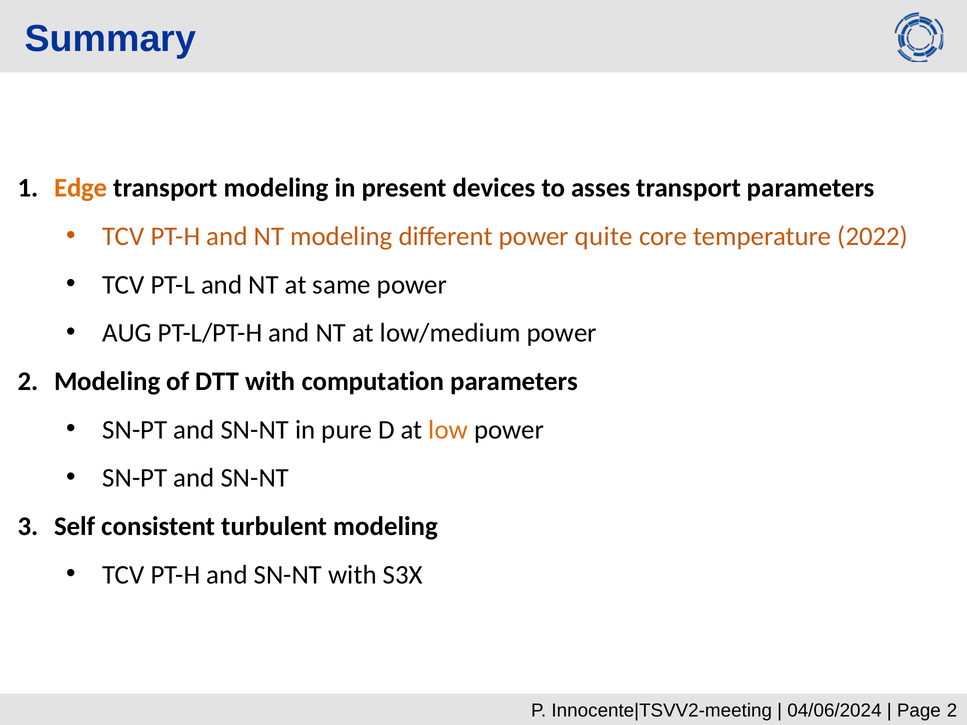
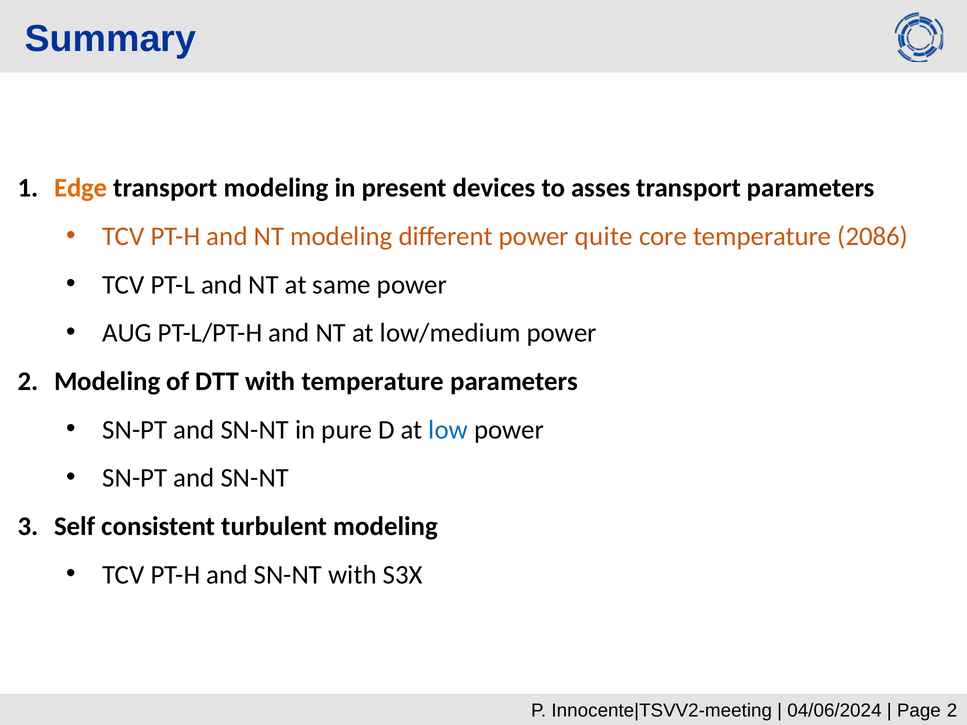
2022: 2022 -> 2086 (873, 236)
with computation: computation -> temperature (373, 381)
low colour: orange -> blue (448, 430)
